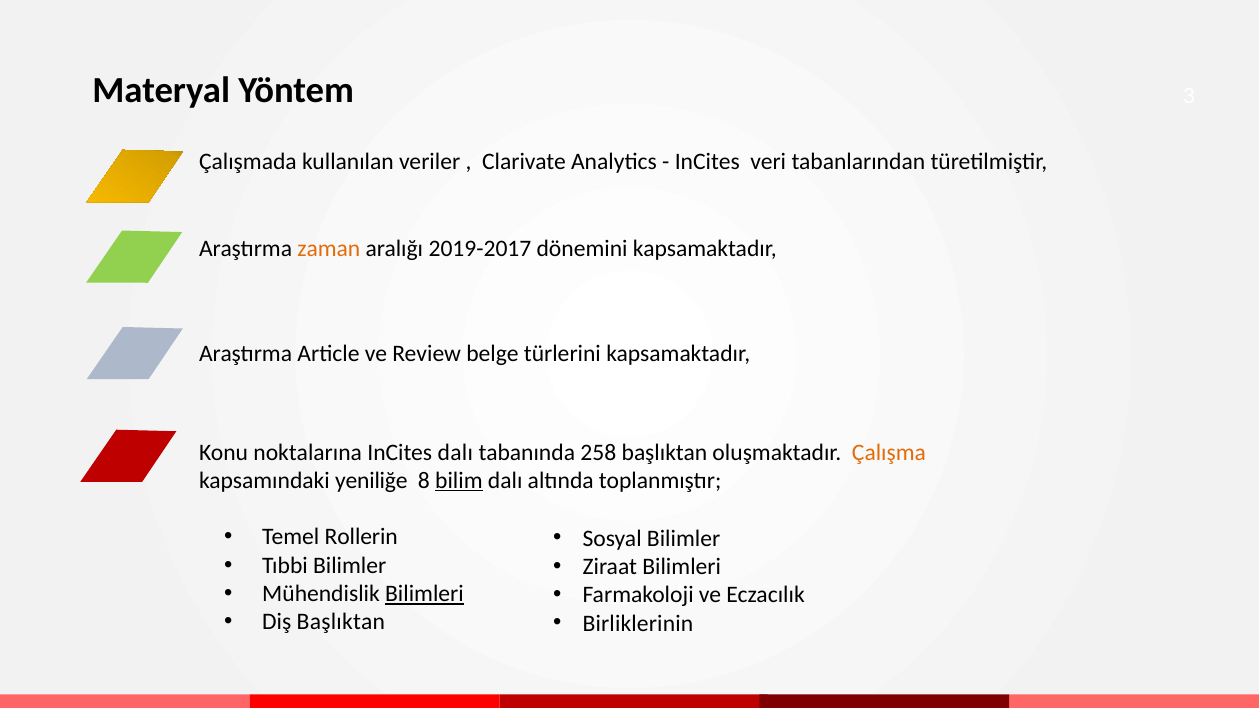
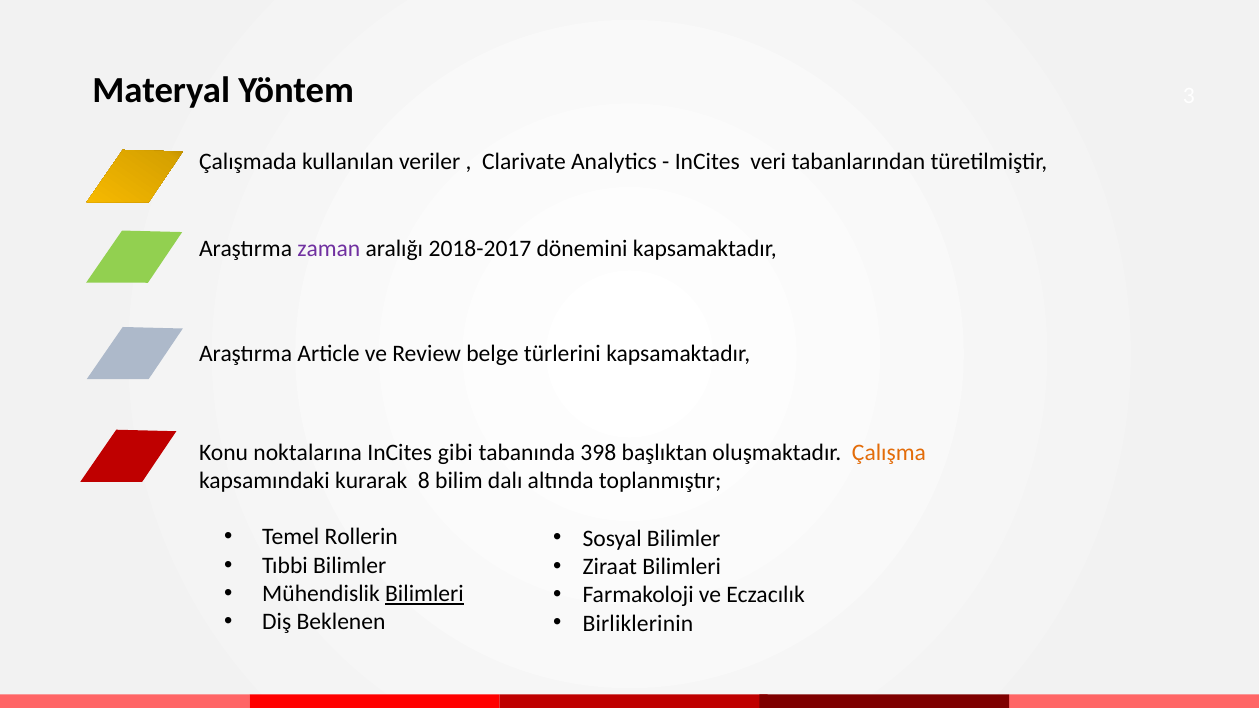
zaman colour: orange -> purple (329, 248)
2019-2017: 2019-2017 -> 2018-2017 (480, 248)
InCites dalı: dalı -> gibi (455, 452)
258: 258 -> 398 (598, 452)
yeniliğe: yeniliğe -> kurarak (371, 481)
bilim underline: present -> none (459, 481)
Diş Başlıktan: Başlıktan -> Beklenen (341, 622)
